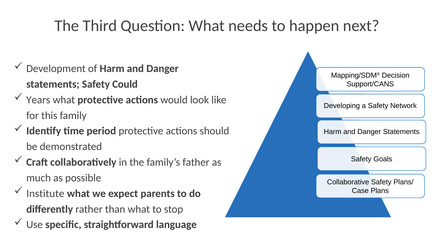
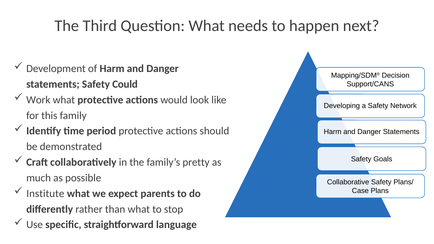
Years: Years -> Work (38, 100)
father: father -> pretty (196, 162)
